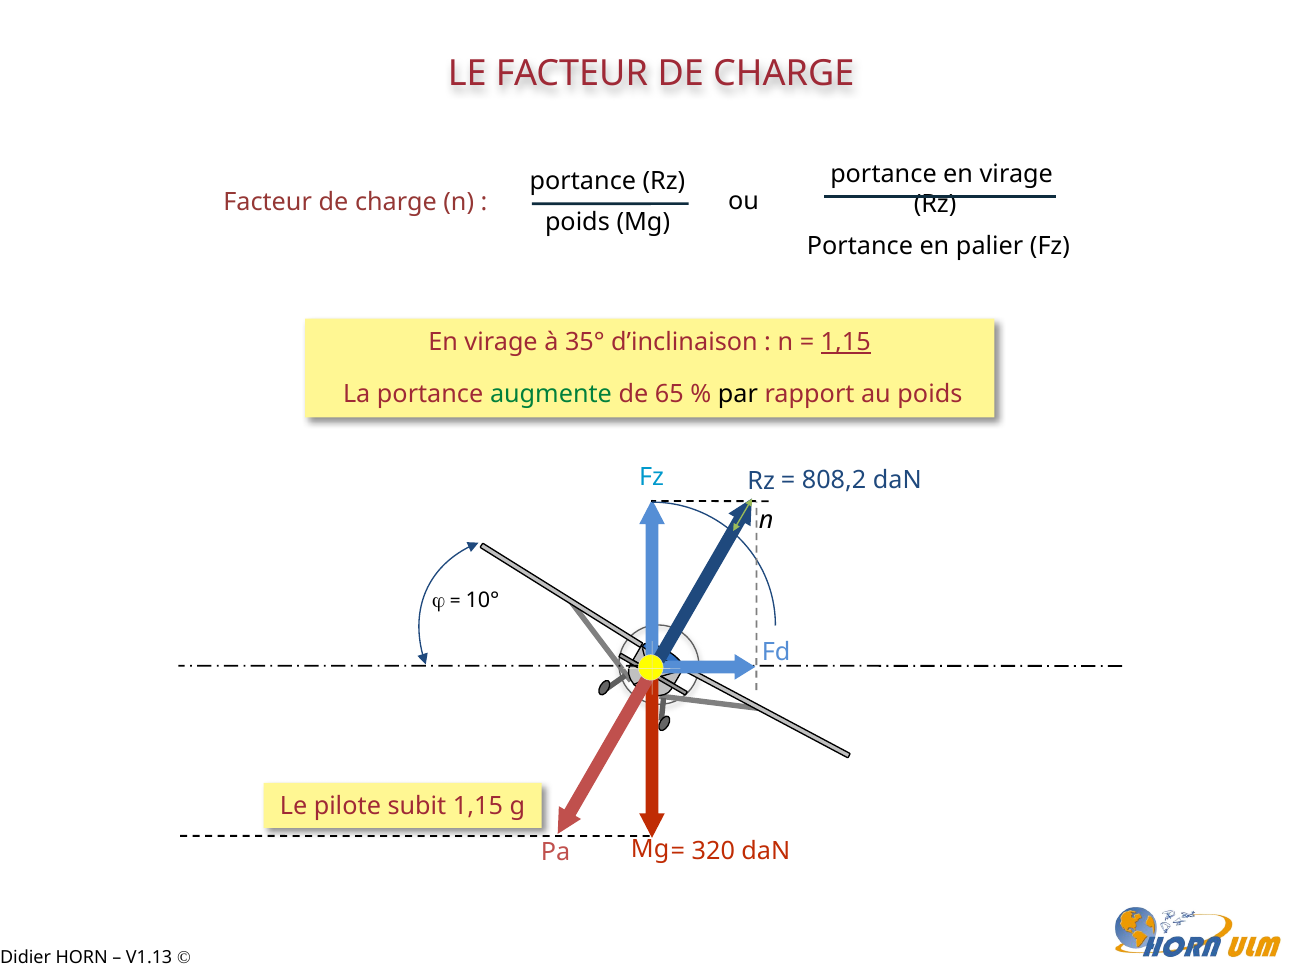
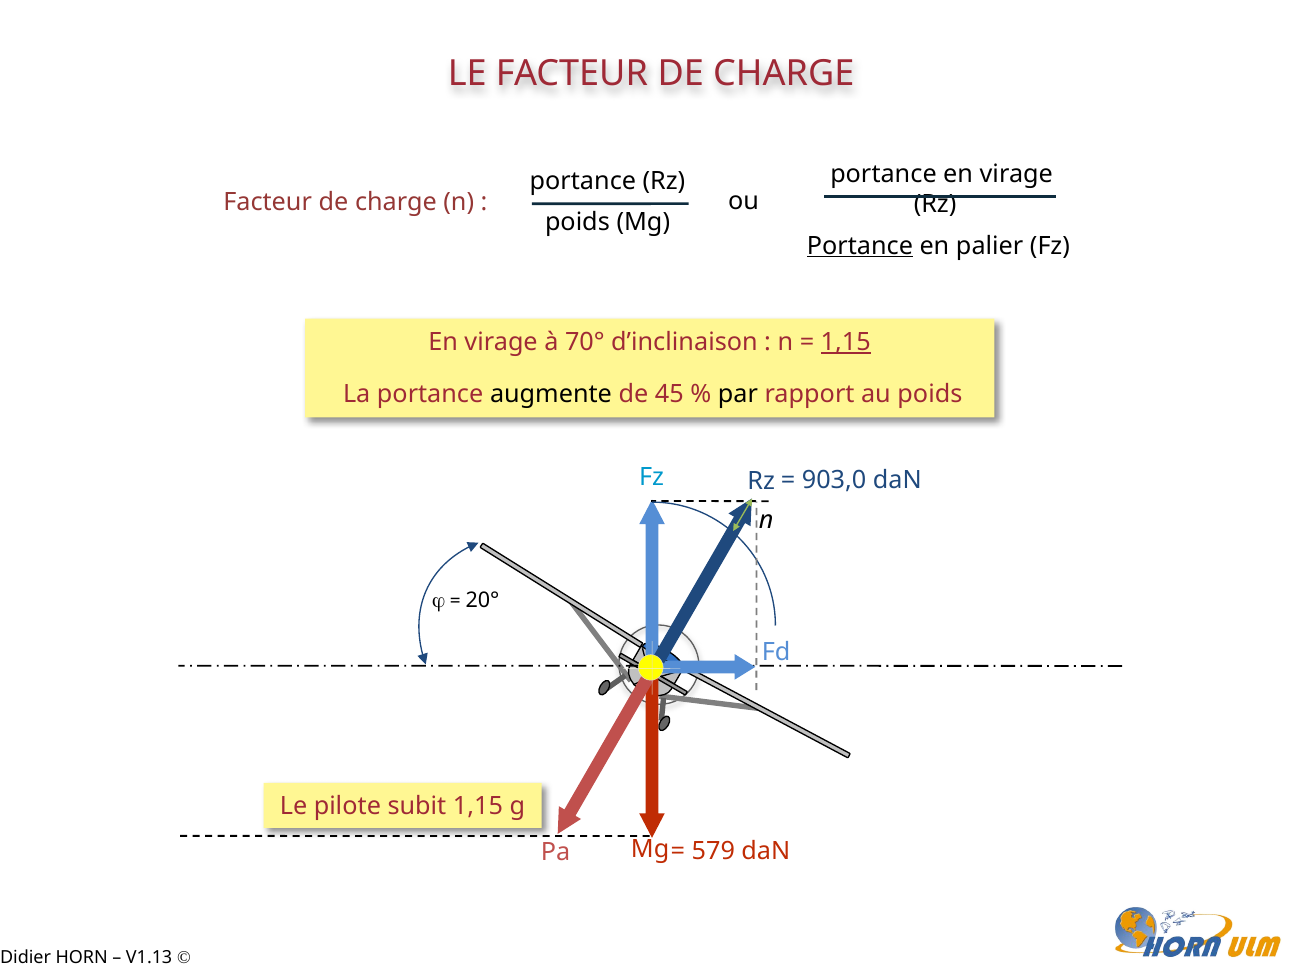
Portance underline: none -> present (860, 246)
35°: 35° -> 70° (585, 342)
augmente colour: green -> black (551, 394)
65: 65 -> 45 (669, 394)
808,2: 808,2 -> 903,0 (834, 480)
10°: 10° -> 20° (482, 600)
320: 320 -> 579 (713, 851)
